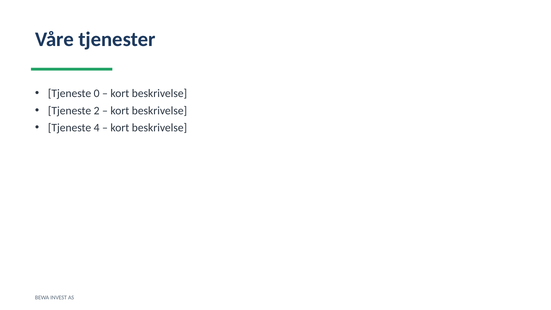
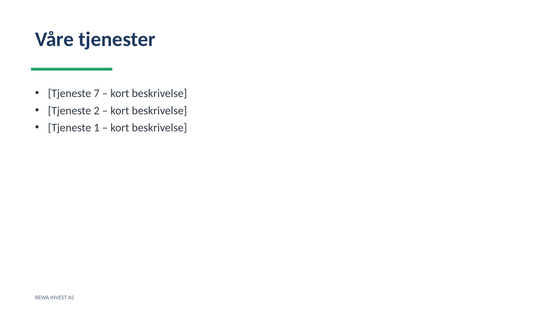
0: 0 -> 7 (97, 93)
4: 4 -> 1 (97, 128)
